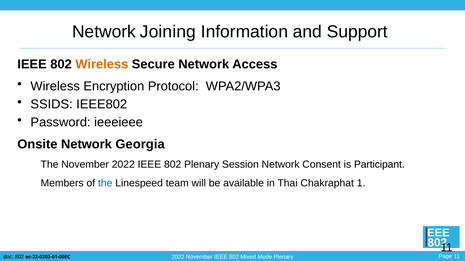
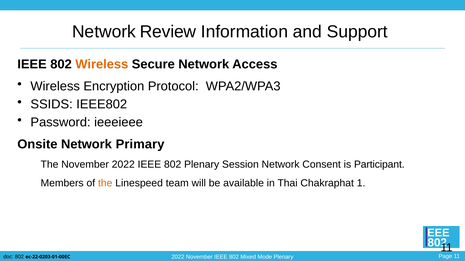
Joining: Joining -> Review (168, 32)
Georgia: Georgia -> Primary (140, 144)
the colour: blue -> orange (105, 184)
